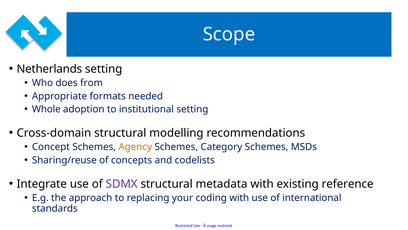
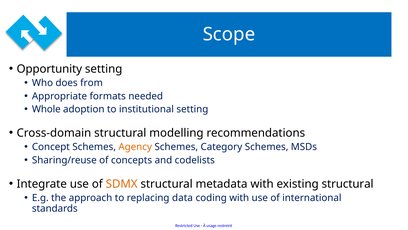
Netherlands: Netherlands -> Opportunity (49, 69)
SDMX colour: purple -> orange (122, 184)
existing reference: reference -> structural (348, 184)
your: your -> data (182, 198)
